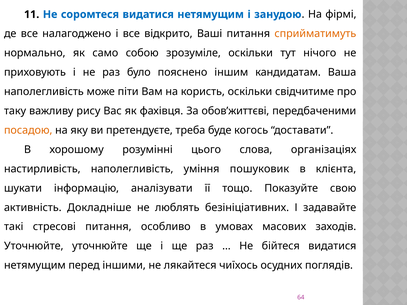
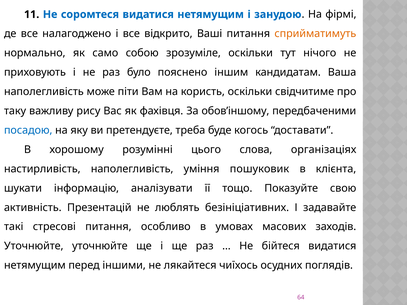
обов’життєві: обов’життєві -> обов’іншому (235, 111)
посадою colour: orange -> blue (28, 130)
Докладніше: Докладніше -> Презентацій (99, 208)
